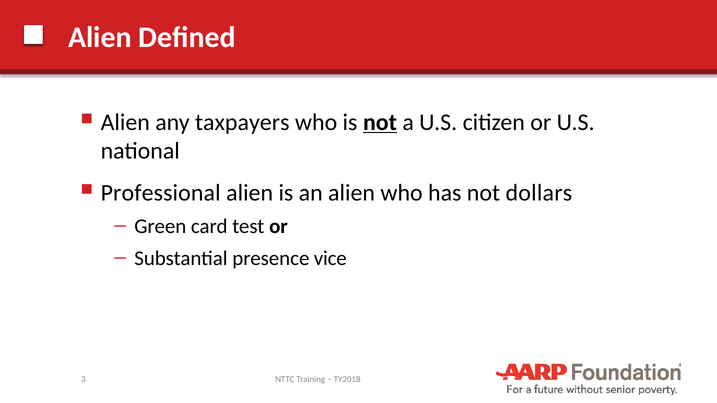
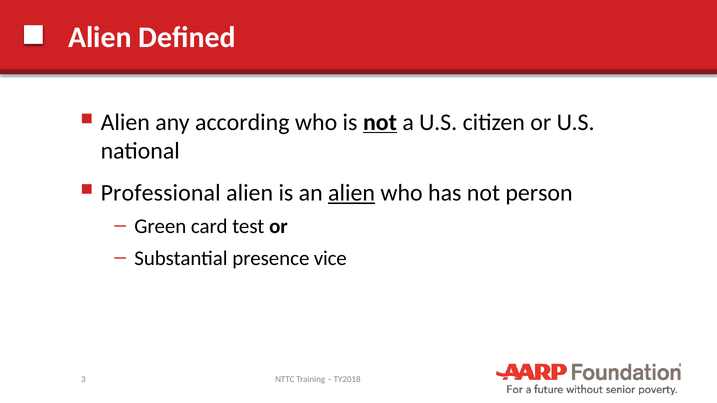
taxpayers: taxpayers -> according (242, 122)
alien underline: none -> present (352, 193)
dollars: dollars -> person (539, 193)
